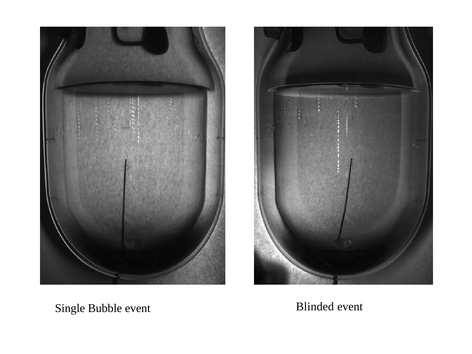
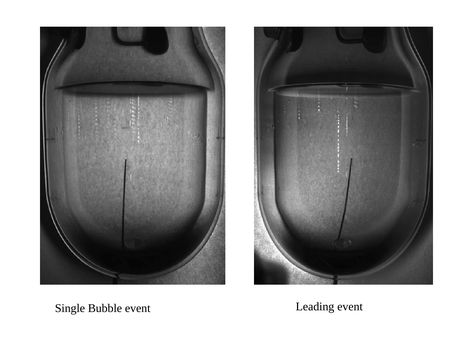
Blinded: Blinded -> Leading (315, 307)
